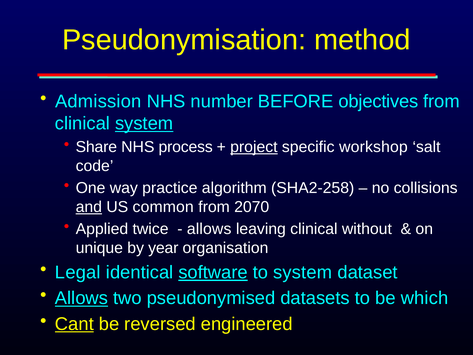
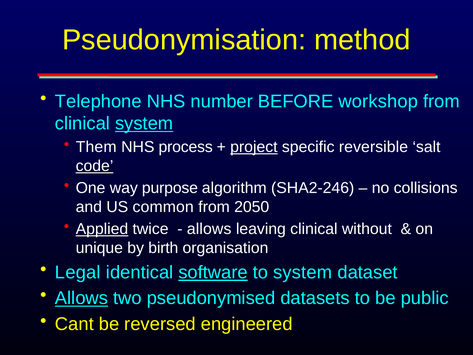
Admission: Admission -> Telephone (98, 101)
objectives: objectives -> workshop (378, 101)
Share: Share -> Them (96, 147)
workshop: workshop -> reversible (373, 147)
code underline: none -> present (95, 166)
practice: practice -> purpose (170, 188)
SHA2-258: SHA2-258 -> SHA2-246 (313, 188)
and underline: present -> none (89, 207)
2070: 2070 -> 2050 (252, 207)
Applied underline: none -> present (102, 229)
year: year -> birth (163, 248)
which: which -> public (425, 298)
Cant underline: present -> none (74, 324)
